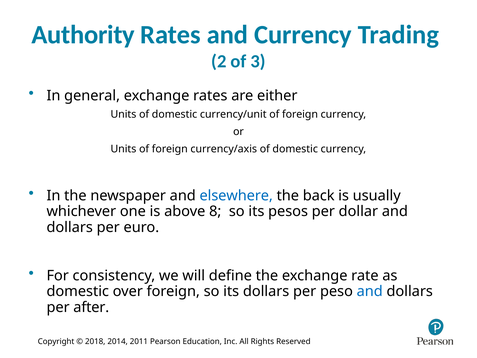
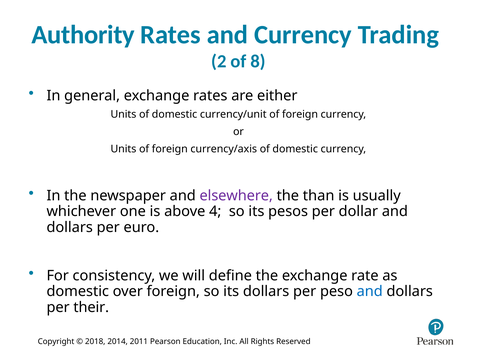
3: 3 -> 8 (258, 61)
elsewhere colour: blue -> purple (236, 196)
back: back -> than (319, 196)
8: 8 -> 4 (215, 211)
after: after -> their (91, 307)
